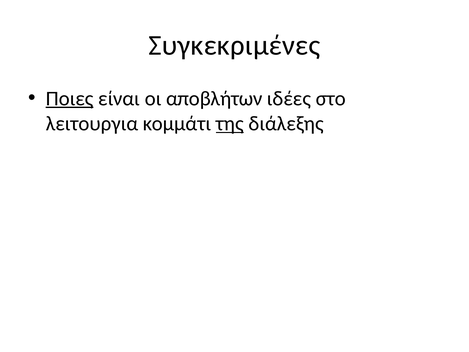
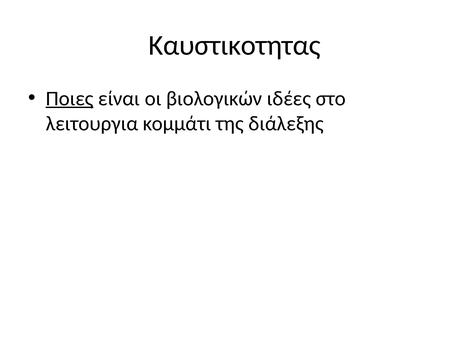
Συγκεκριμένες: Συγκεκριμένες -> Καυστικοτητας (235, 45)
αποβλήτων: αποβλήτων -> βιολογικών (214, 98)
της underline: present -> none (230, 123)
